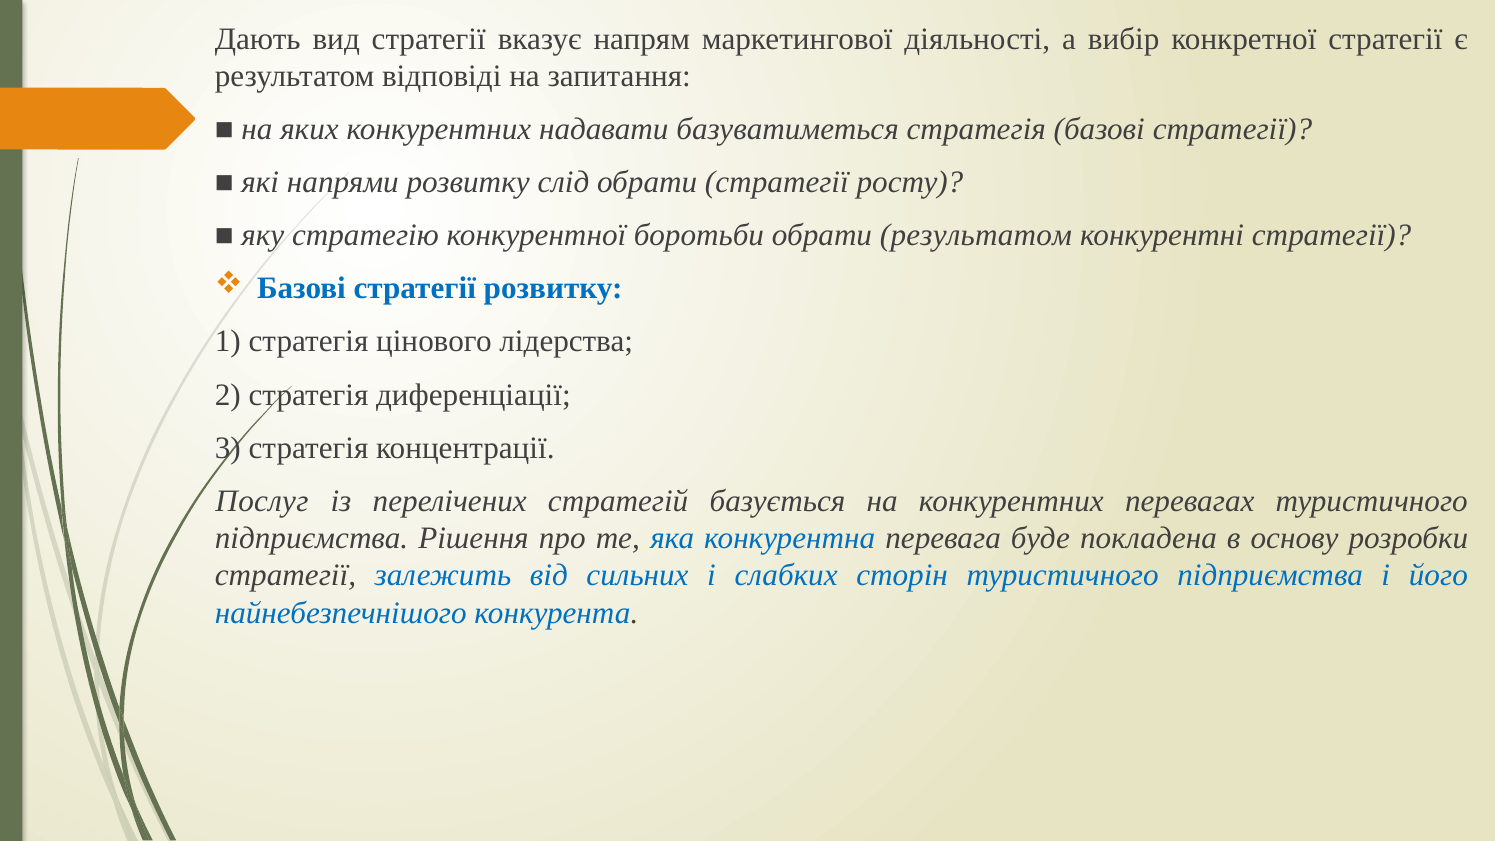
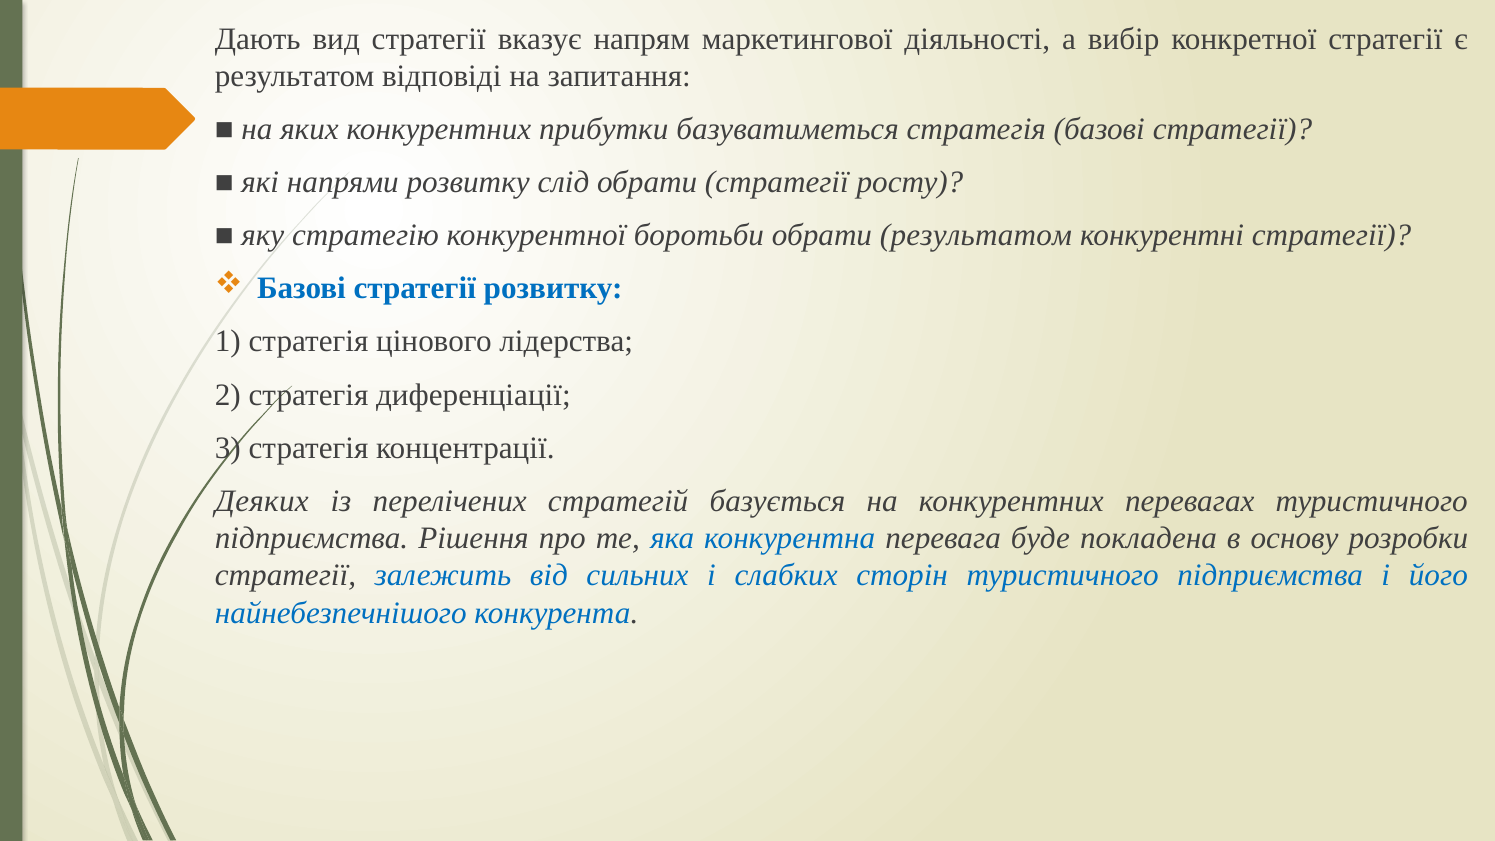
надавати: надавати -> прибутки (604, 130)
Послуг: Послуг -> Деяких (262, 501)
